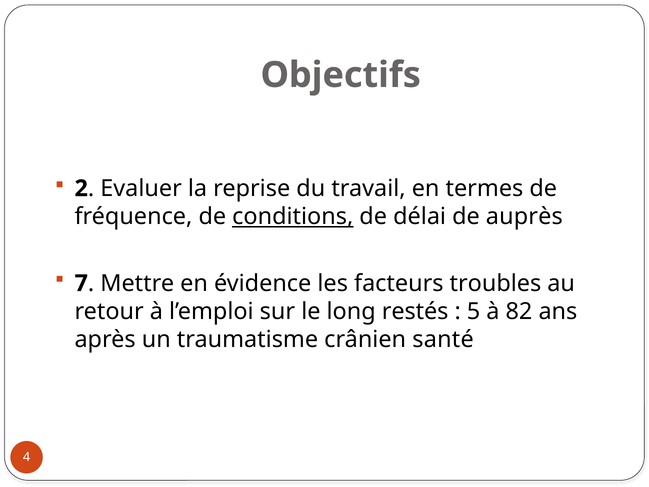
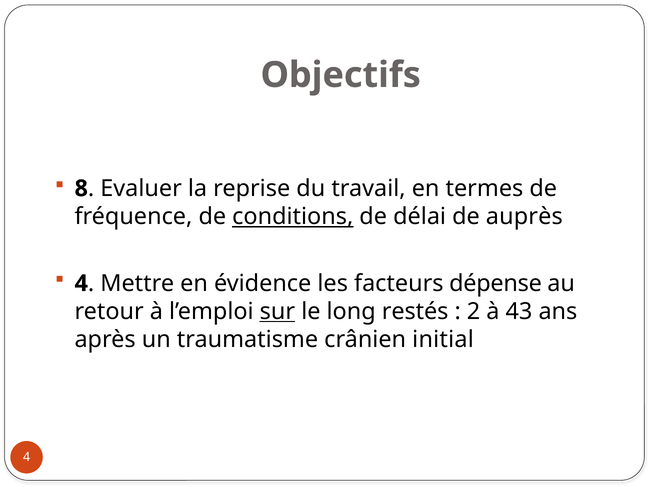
2: 2 -> 8 (81, 188)
7: 7 -> 4 (81, 283)
troubles: troubles -> dépense (496, 283)
sur underline: none -> present (277, 311)
5: 5 -> 2 (474, 311)
82: 82 -> 43 (519, 311)
santé: santé -> initial (443, 339)
